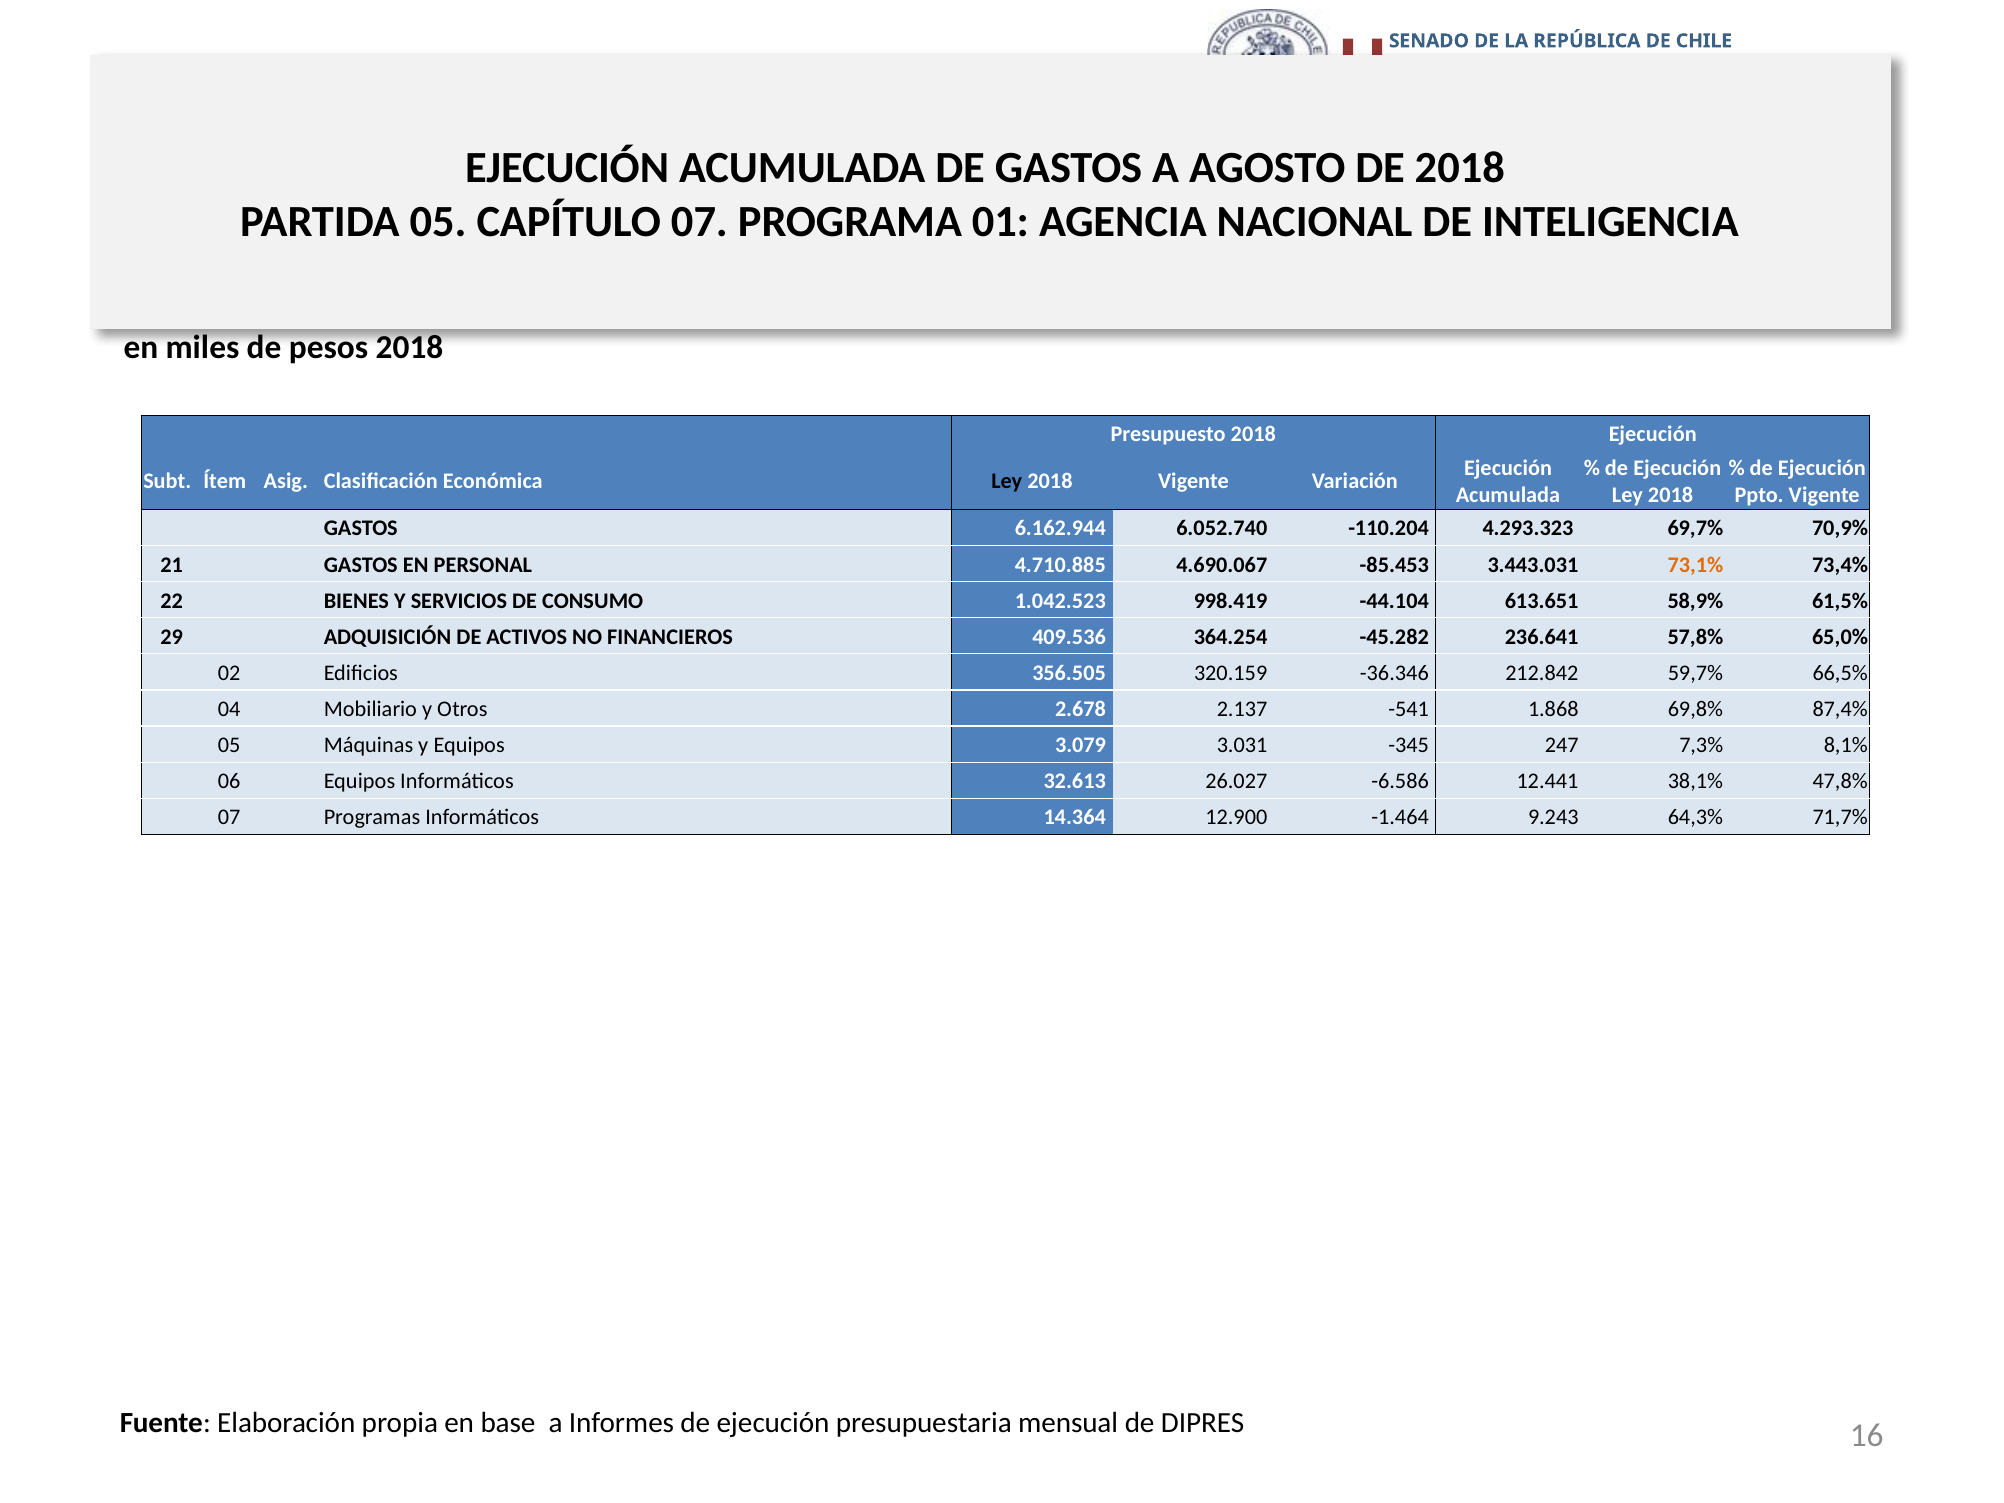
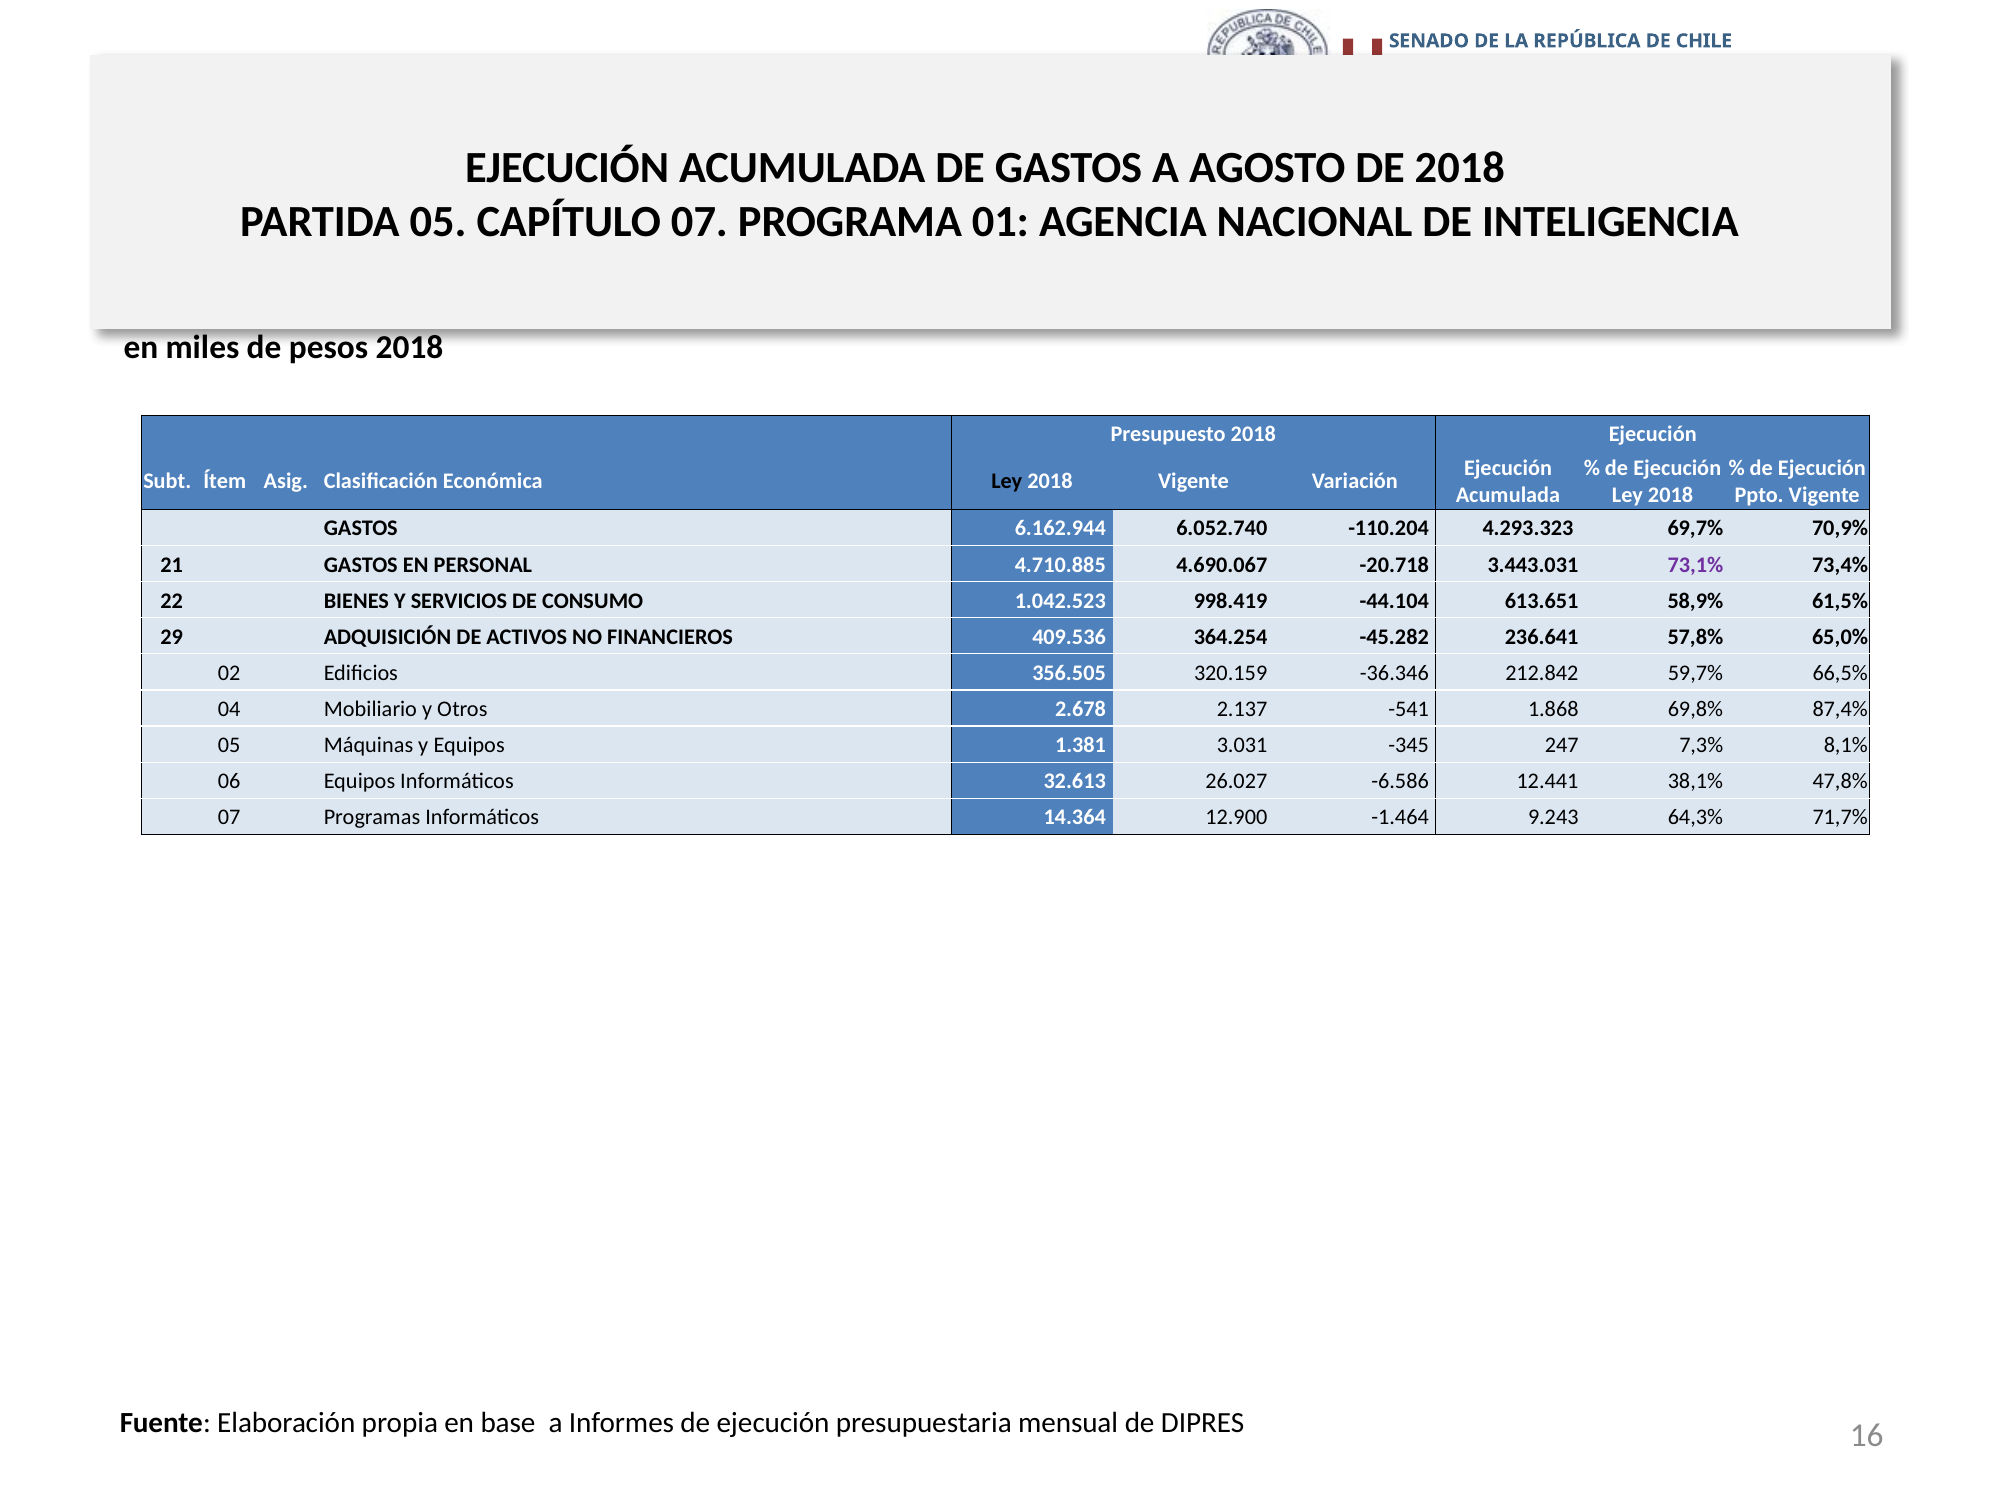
-85.453: -85.453 -> -20.718 (1394, 565)
73,1% colour: orange -> purple (1696, 565)
3.079: 3.079 -> 1.381 (1080, 745)
